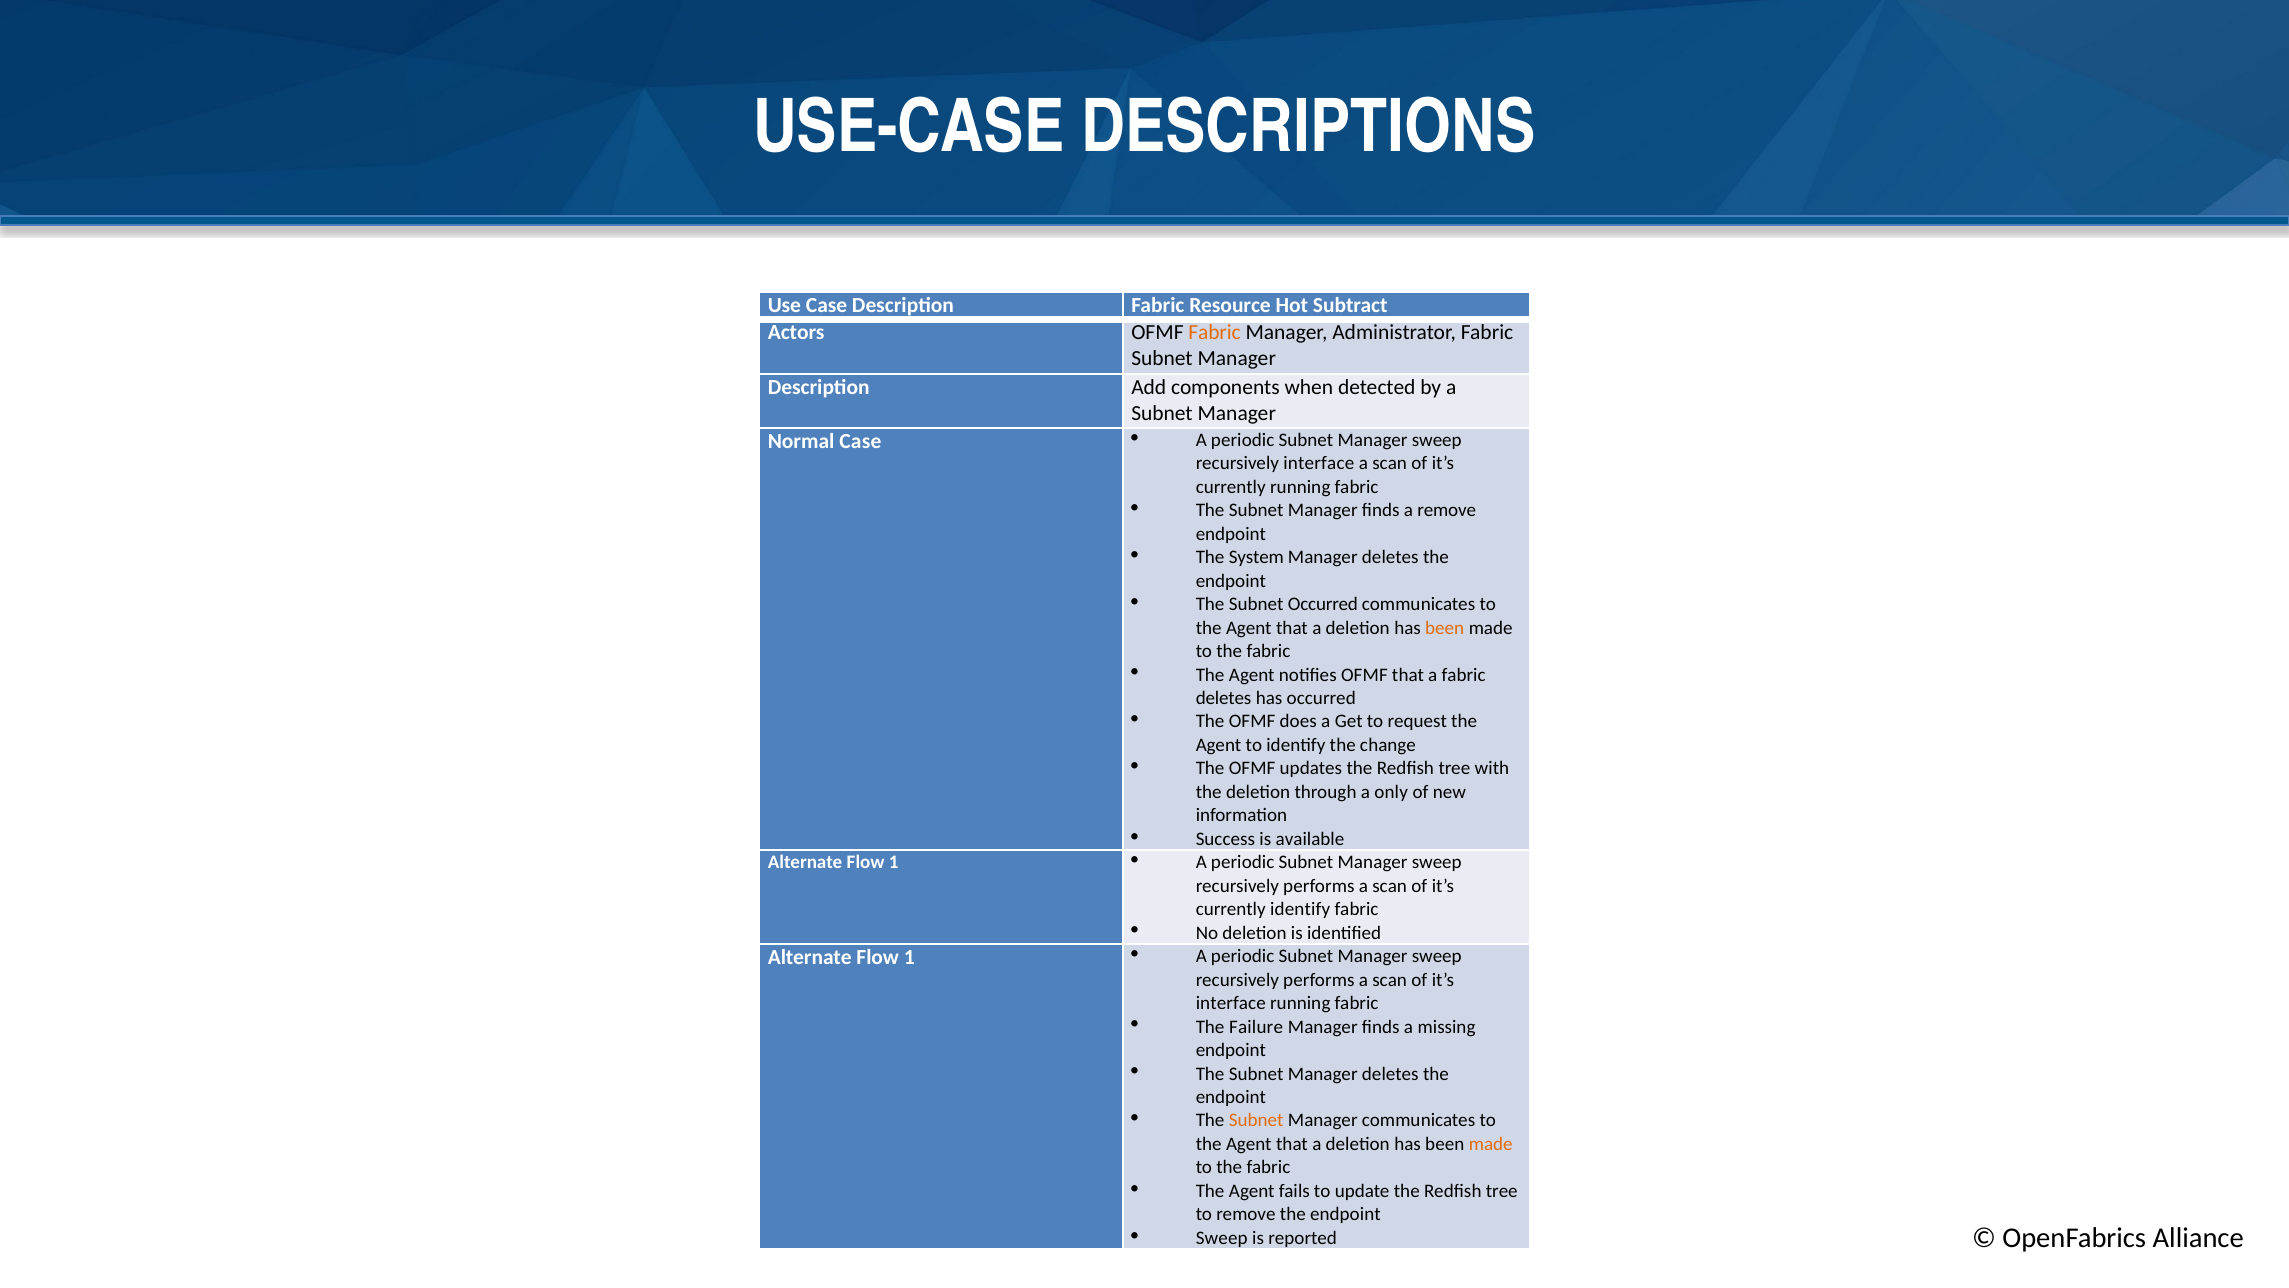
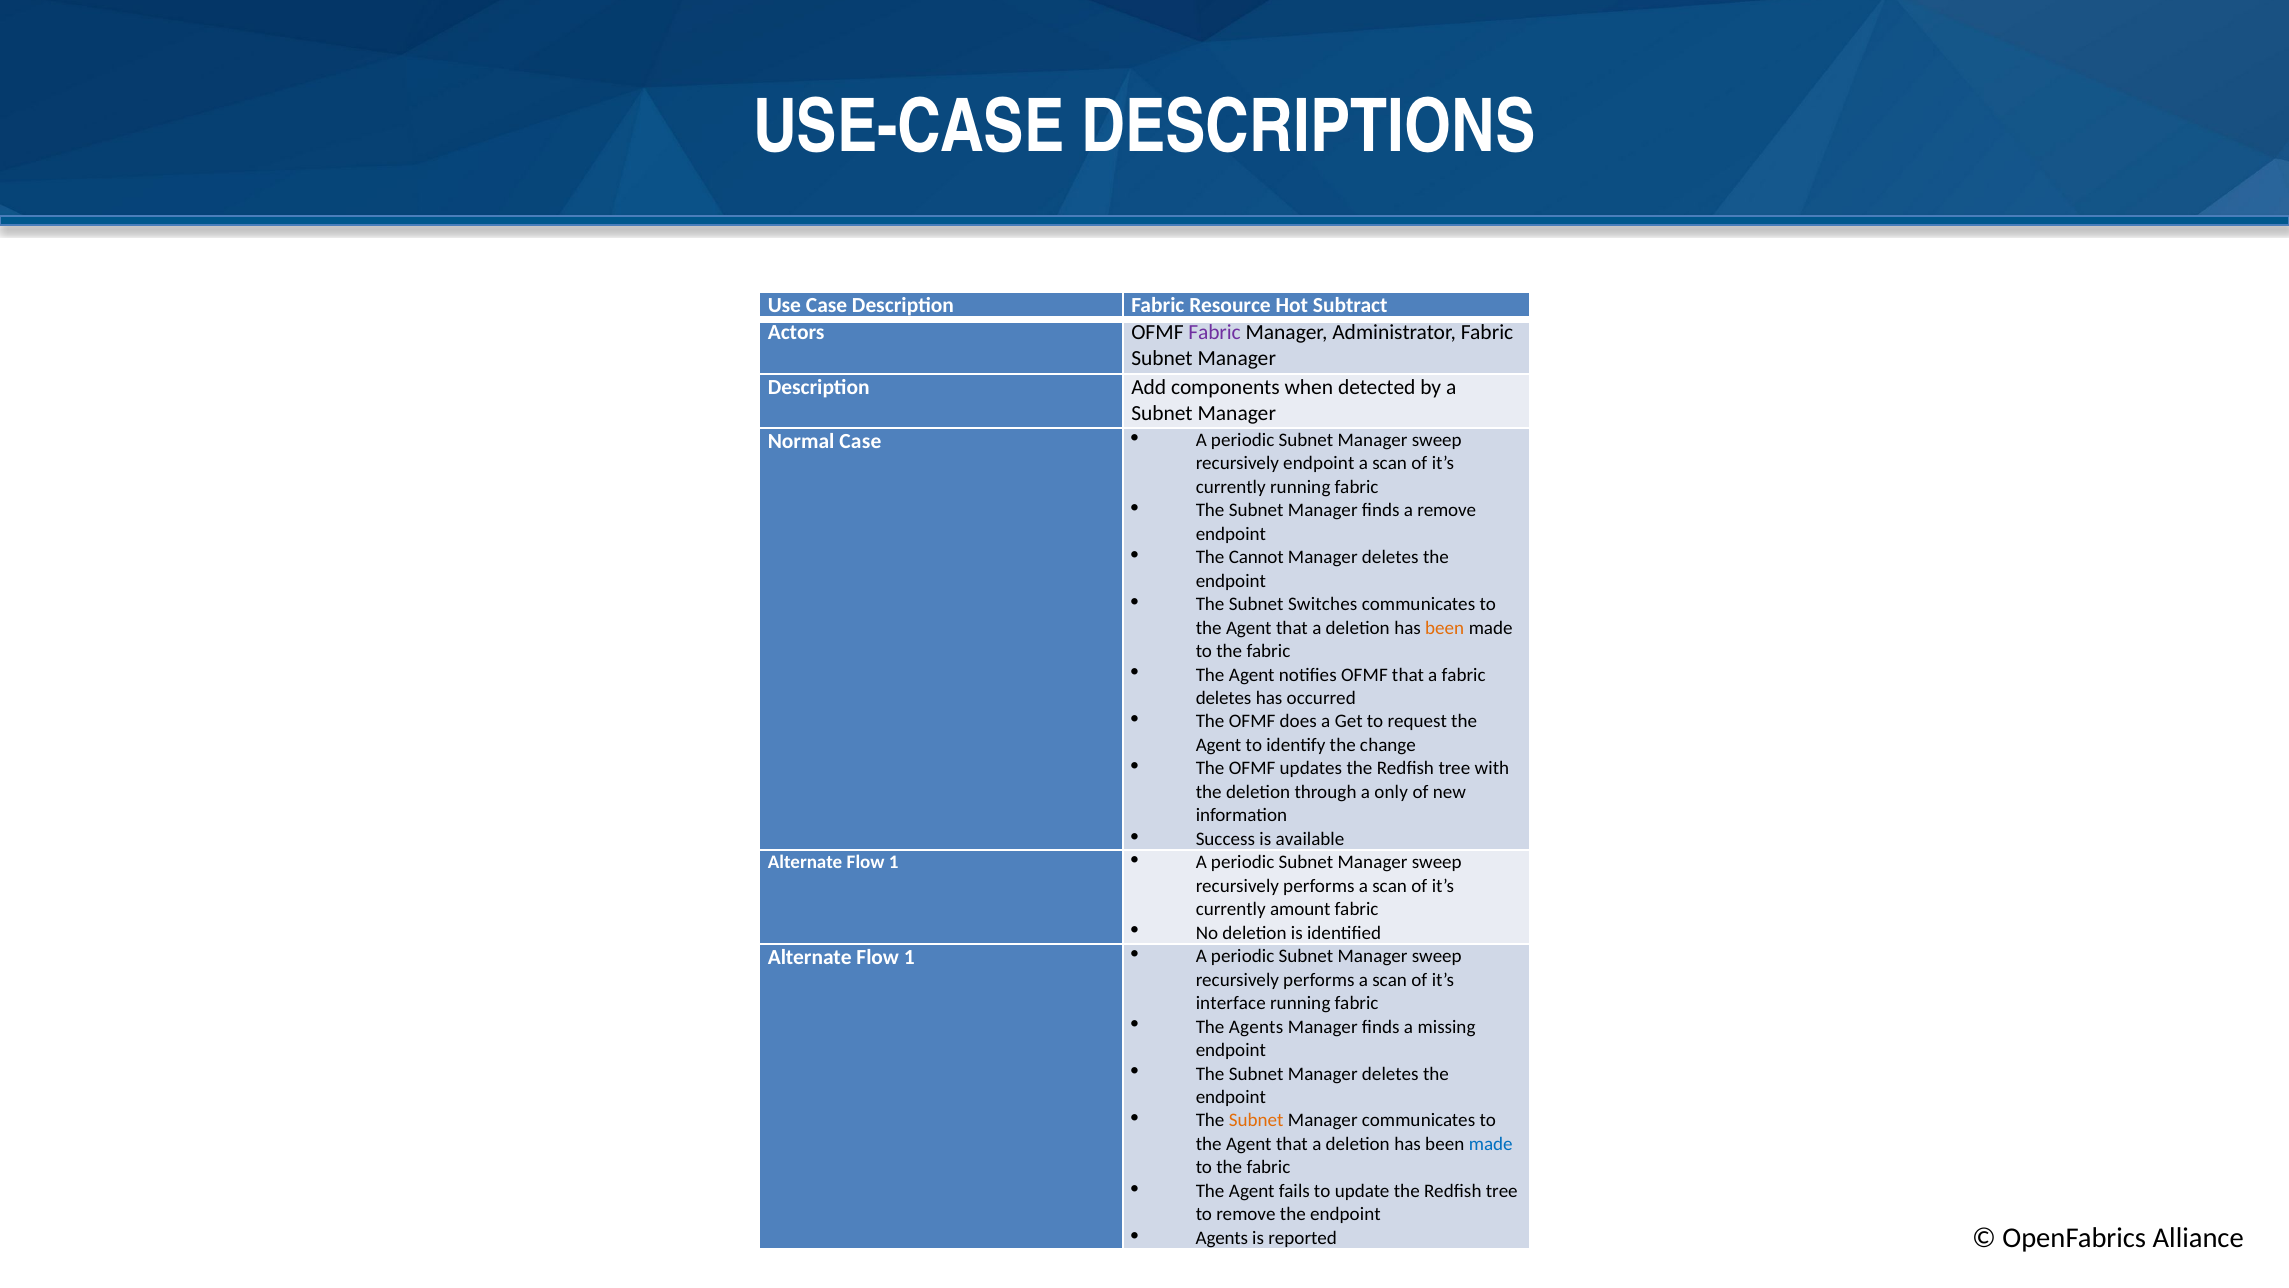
Fabric colour: orange -> purple (1215, 333)
recursively interface: interface -> endpoint (1319, 463)
System: System -> Cannot (1256, 557)
Subnet Occurred: Occurred -> Switches (1323, 604)
currently identify: identify -> amount (1300, 909)
The Failure: Failure -> Agents (1256, 1026)
made colour: orange -> blue (1491, 1144)
Sweep: Sweep -> Agents (1222, 1238)
